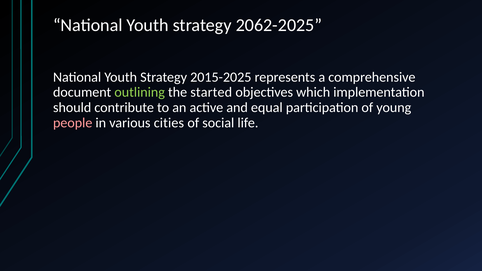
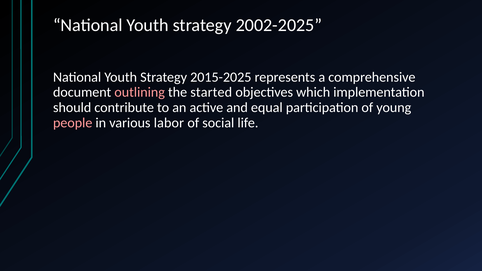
2062-2025: 2062-2025 -> 2002-2025 (279, 25)
outlining colour: light green -> pink (140, 92)
cities: cities -> labor (169, 123)
